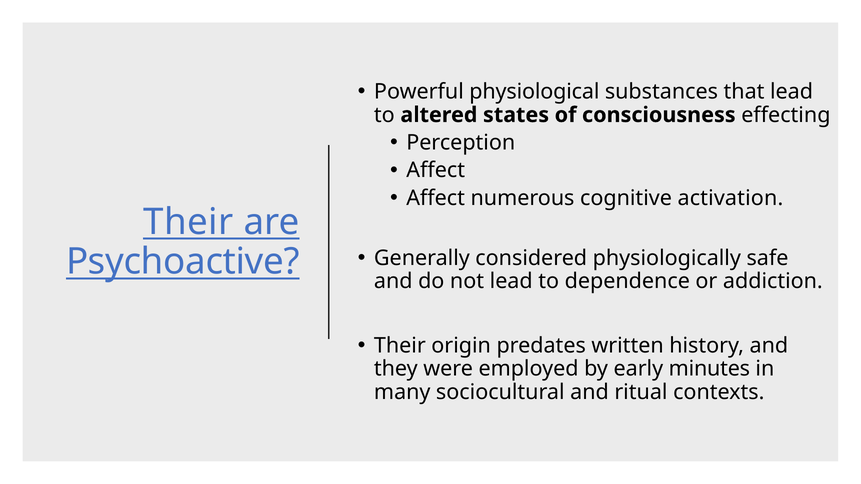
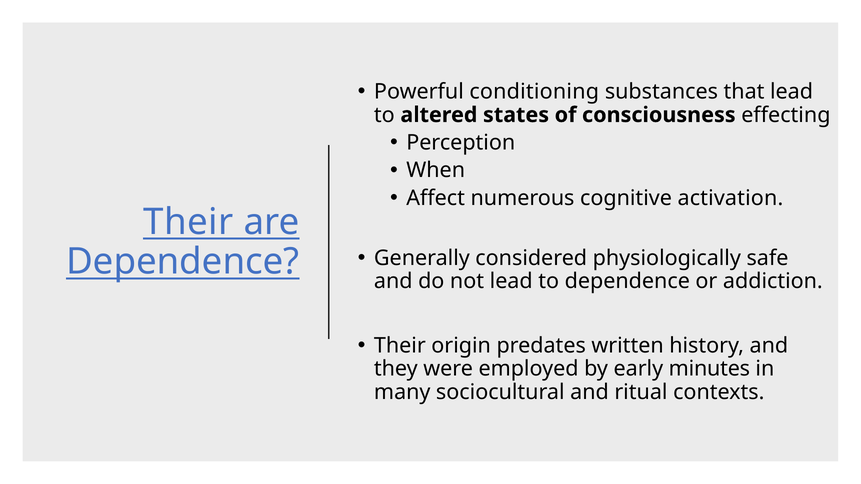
physiological: physiological -> conditioning (534, 92)
Affect: Affect -> When (436, 170)
Psychoactive: Psychoactive -> Dependence (183, 262)
